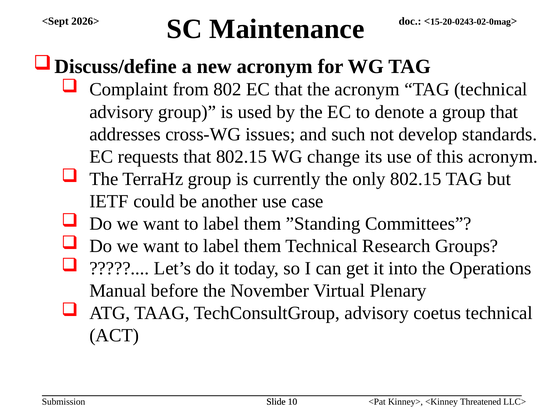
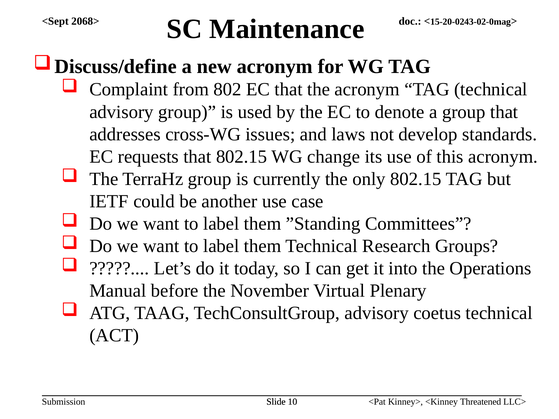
2026>: 2026> -> 2068> (85, 21)
such: such -> laws (348, 134)
